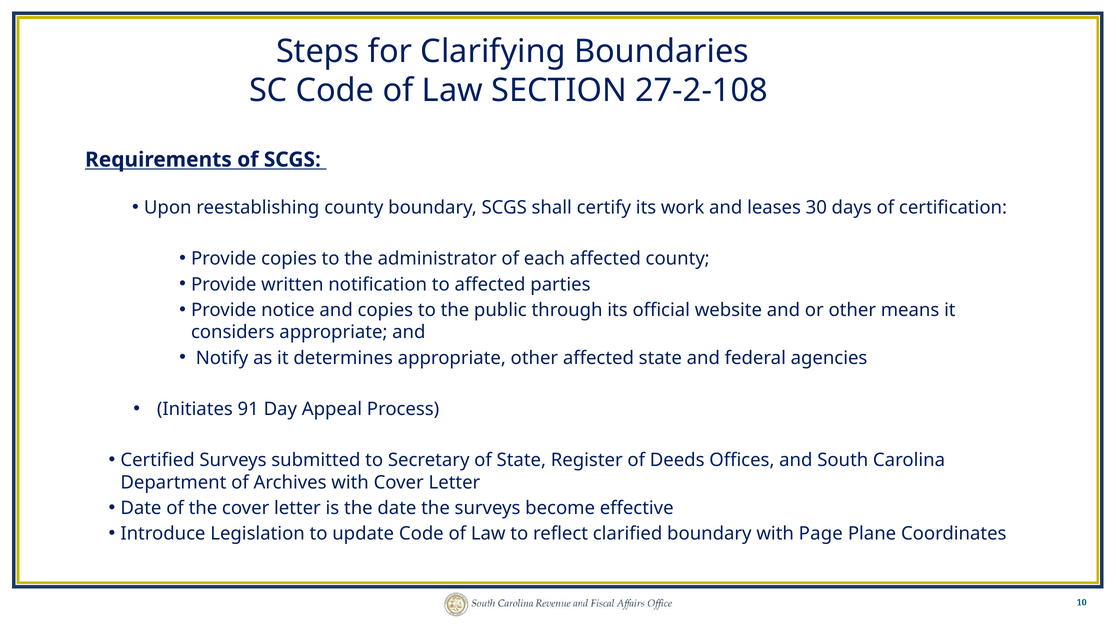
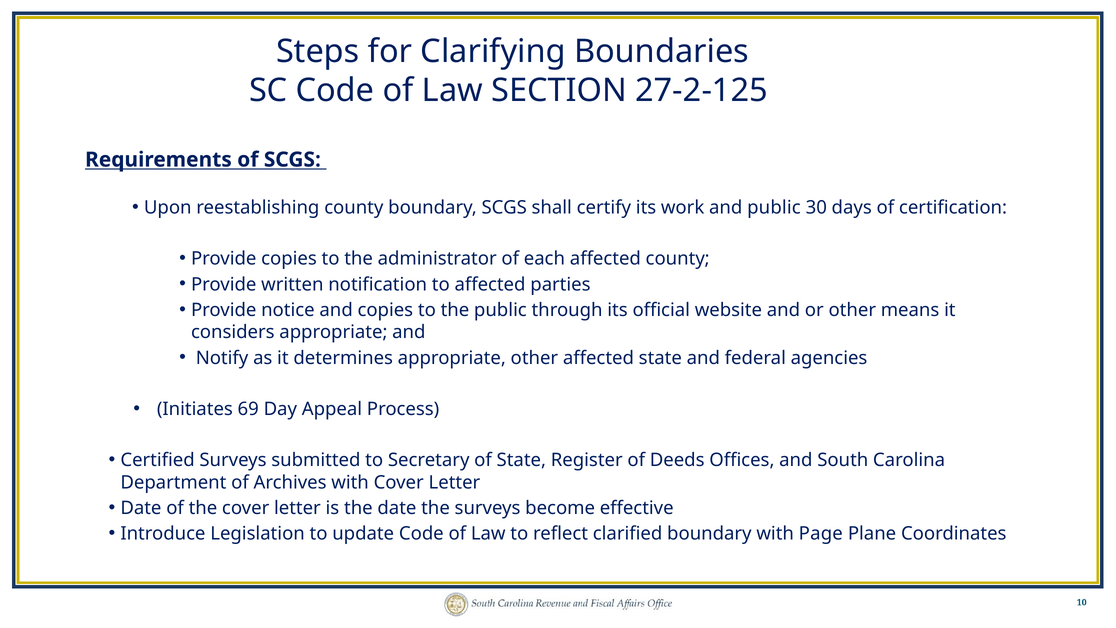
27-2-108: 27-2-108 -> 27-2-125 (702, 90)
and leases: leases -> public (774, 208)
91: 91 -> 69 (248, 409)
